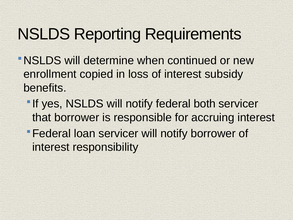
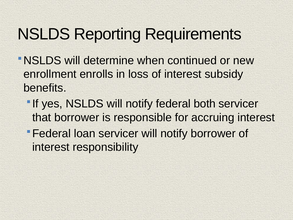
copied: copied -> enrolls (96, 74)
